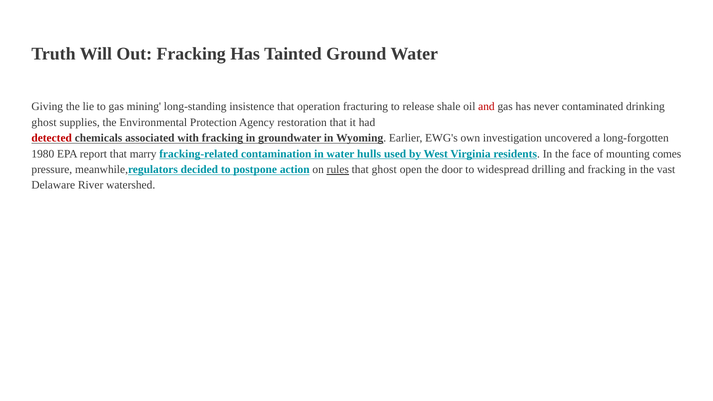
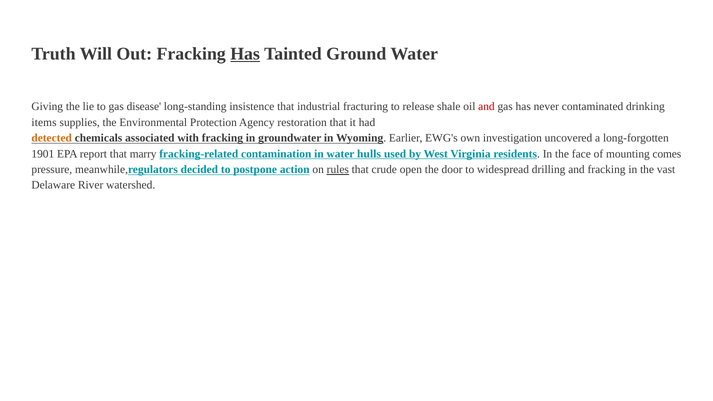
Has underline: none -> present (245, 54)
mining: mining -> disease (144, 107)
operation: operation -> industrial (319, 107)
ghost: ghost -> items (44, 122)
detected colour: red -> orange (52, 138)
1980: 1980 -> 1901 (43, 154)
that ghost: ghost -> crude (384, 170)
